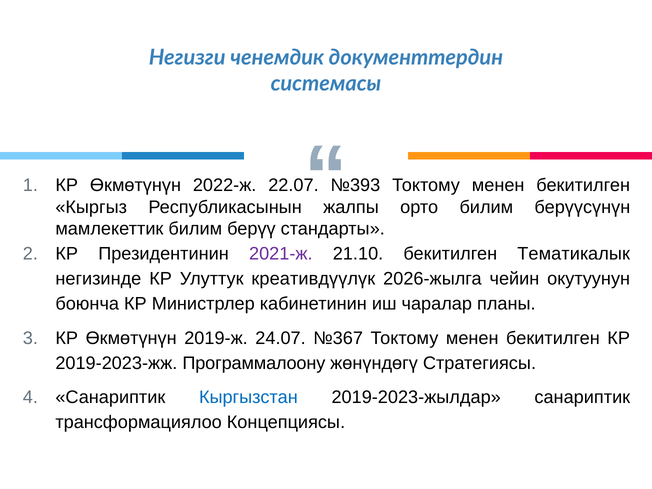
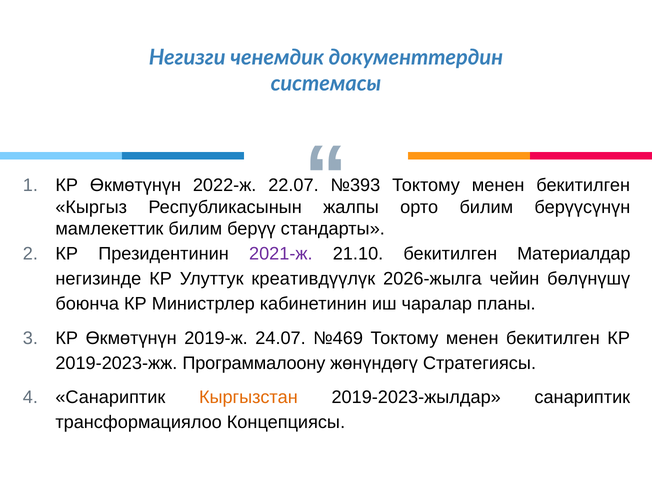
Тематикалык: Тематикалык -> Материалдар (574, 254)
окутуунун: окутуунун -> бөлүнүшү (589, 279)
№367: №367 -> №469 (338, 338)
Кыргызстан colour: blue -> orange (248, 397)
